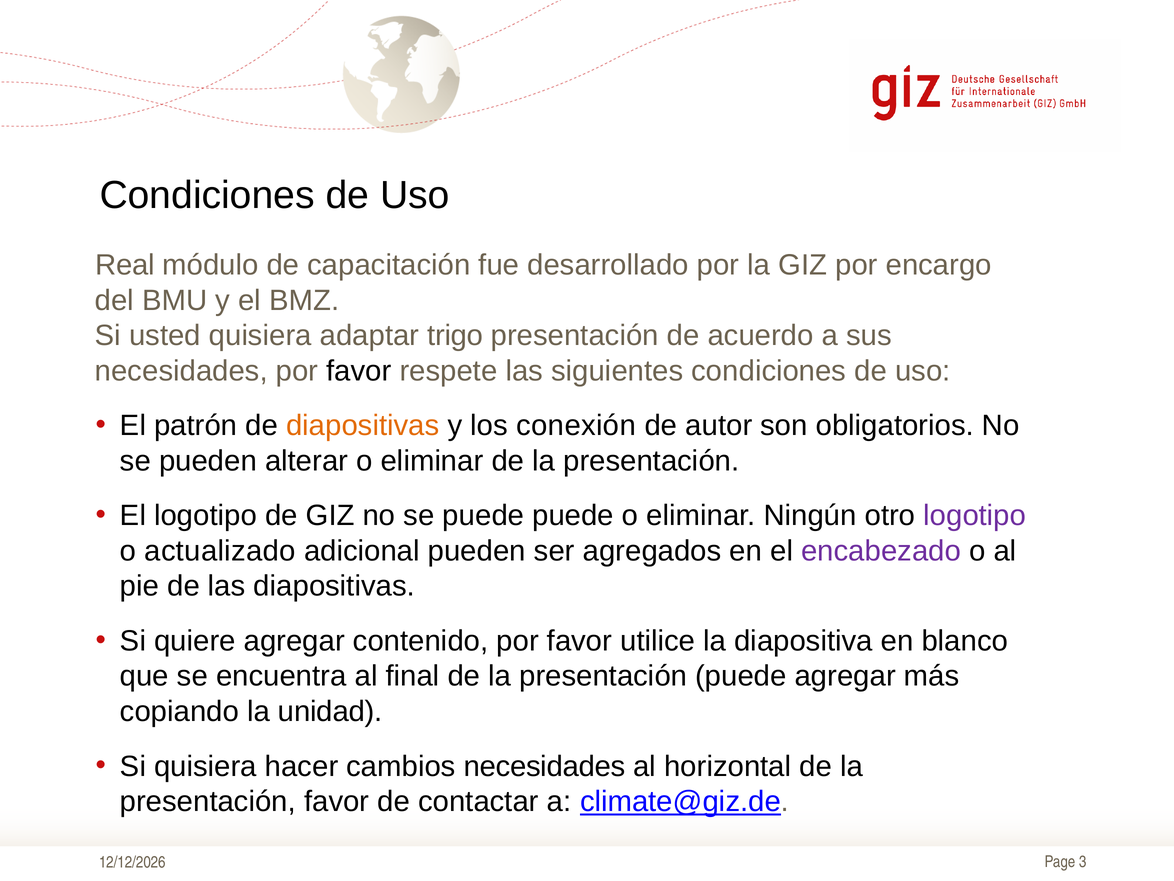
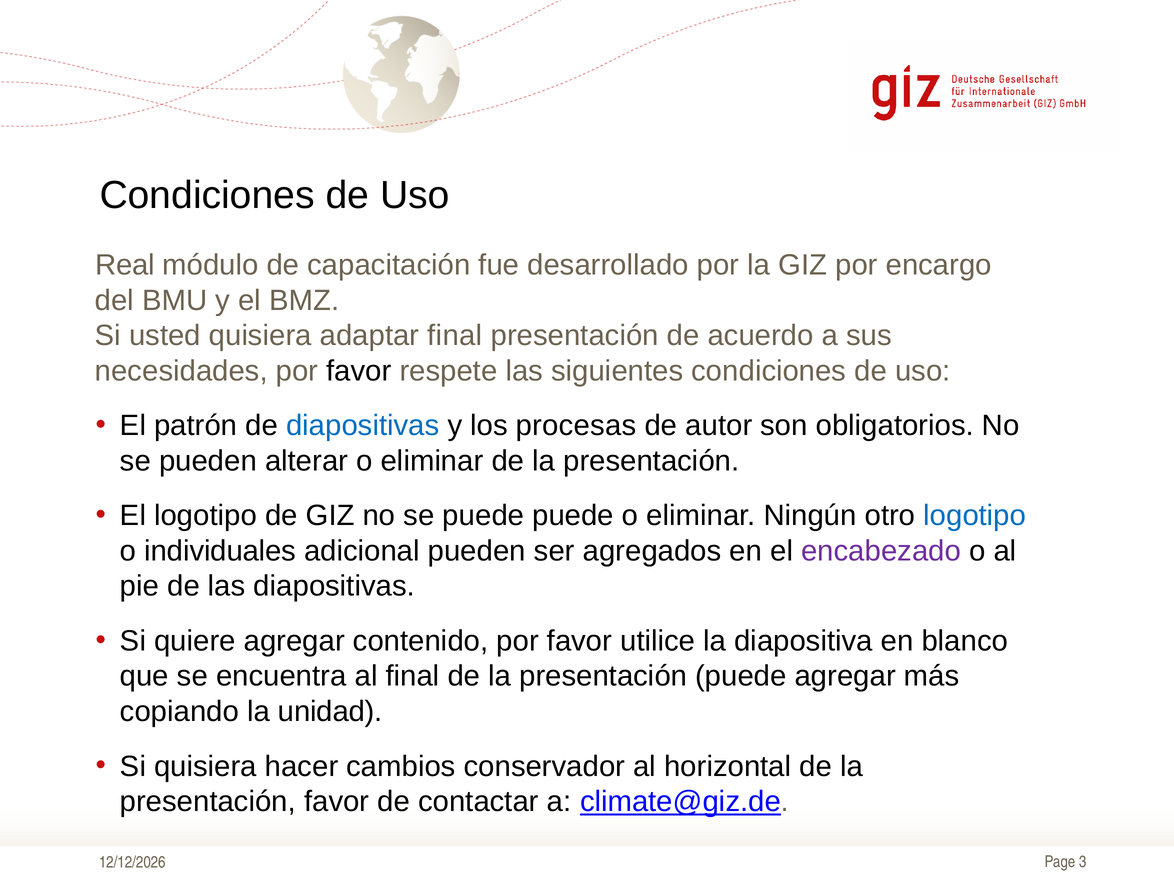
adaptar trigo: trigo -> final (455, 335)
diapositivas colour: orange -> blue (363, 425)
conexión: conexión -> procesas (576, 425)
logotipo colour: purple -> blue (975, 515)
actualizado: actualizado -> individuales (220, 551)
cambios necesidades: necesidades -> conservador (544, 766)
